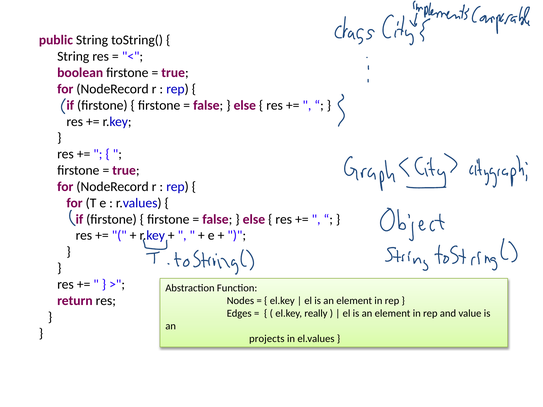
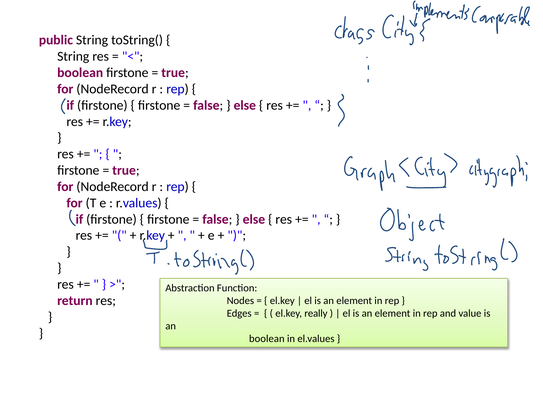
projects: projects -> boolean (267, 339)
